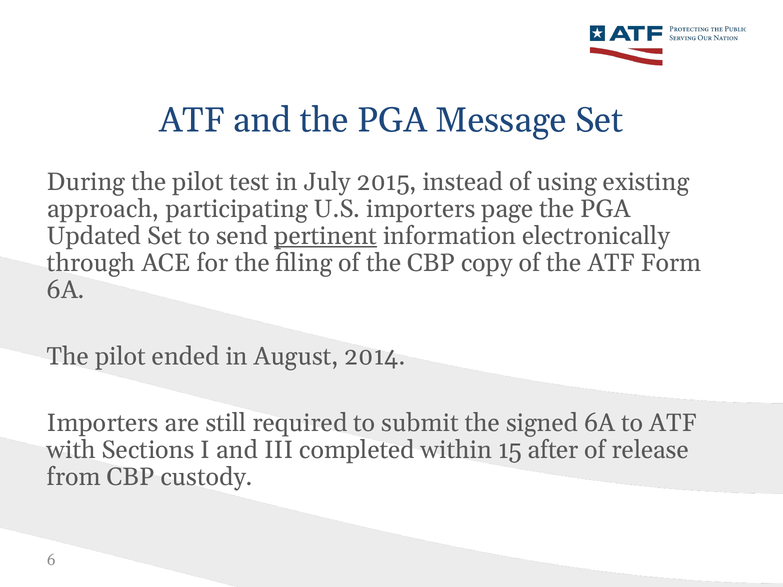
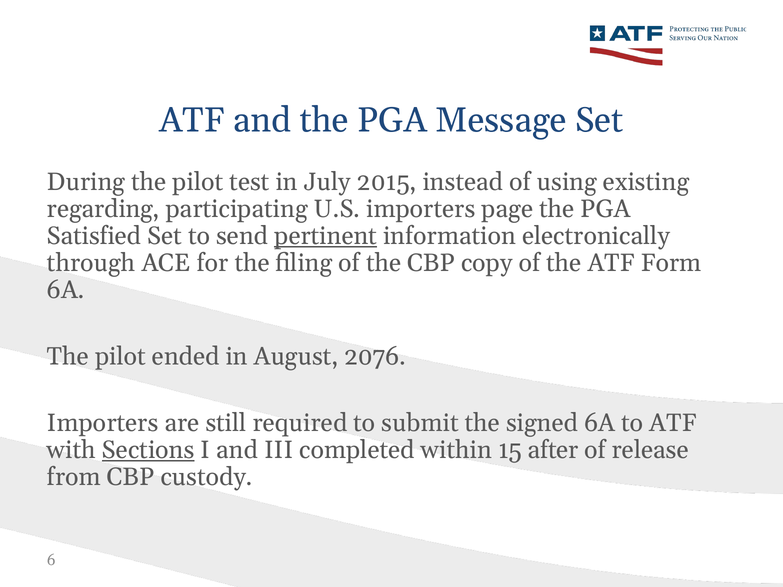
approach: approach -> regarding (103, 209)
Updated: Updated -> Satisfied (94, 236)
2014: 2014 -> 2076 (375, 357)
Sections underline: none -> present (148, 450)
